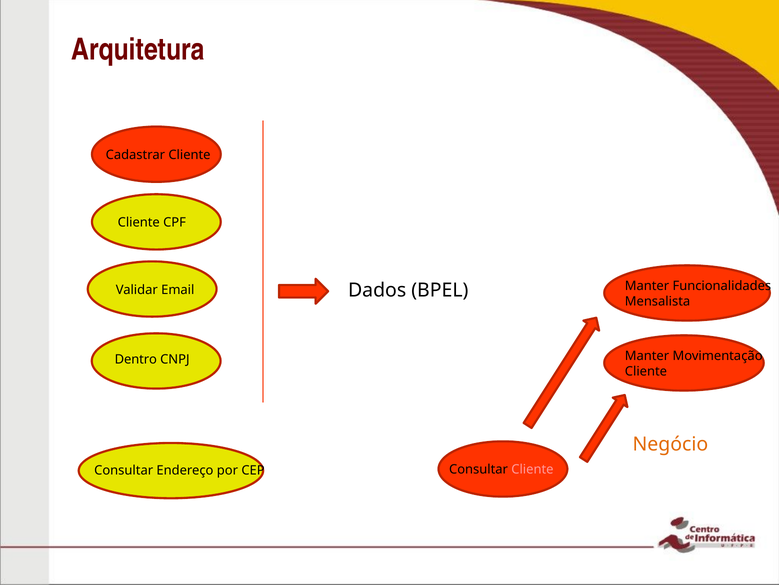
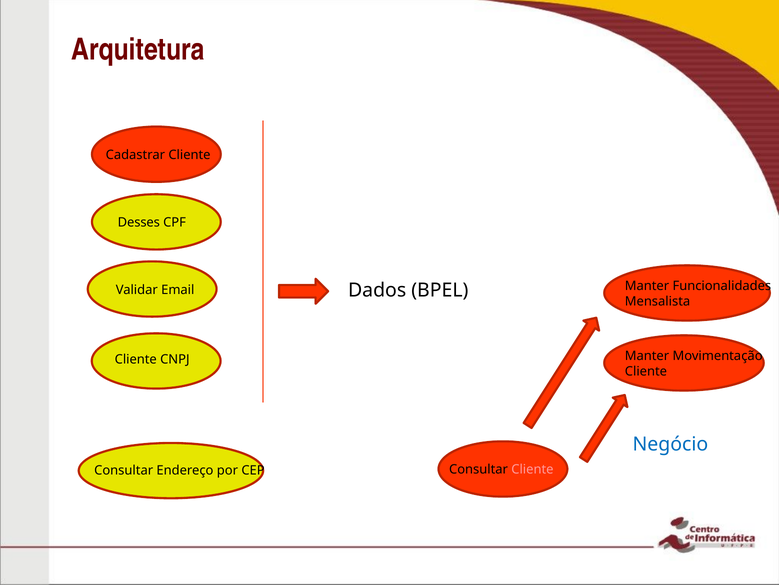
Cliente: Cliente -> Desses (139, 222)
Dentro: Dentro -> Cliente (136, 359)
Negócio colour: orange -> blue (670, 444)
